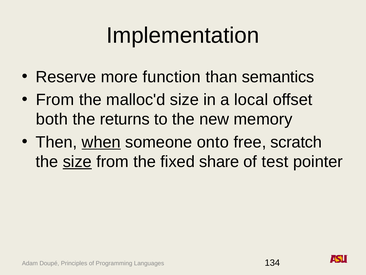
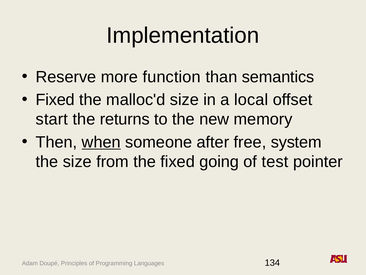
From: From -> Fixed (55, 100)
both: both -> start (52, 119)
onto: onto -> after (213, 142)
scratch: scratch -> system (296, 142)
size underline: present -> none (77, 161)
share: share -> going (219, 161)
